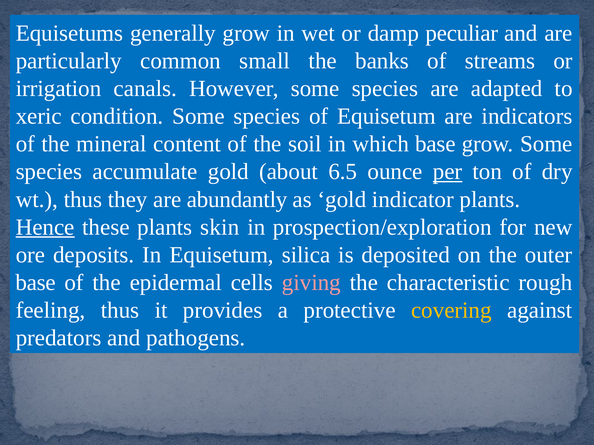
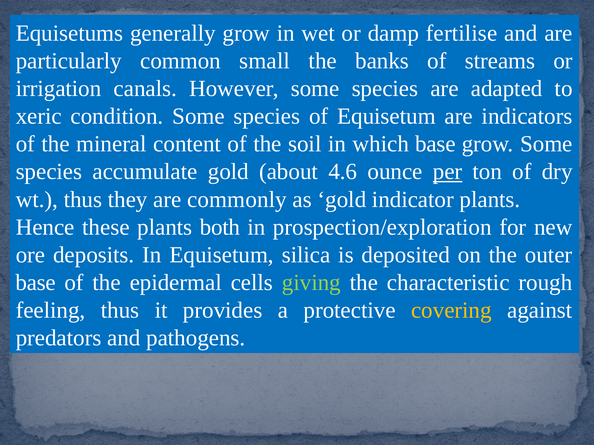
peculiar: peculiar -> fertilise (462, 33)
6.5: 6.5 -> 4.6 (343, 172)
abundantly: abundantly -> commonly (237, 200)
Hence underline: present -> none (45, 227)
skin: skin -> both (220, 227)
giving colour: pink -> light green (311, 283)
